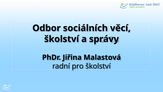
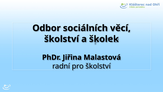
správy: správy -> školek (104, 39)
